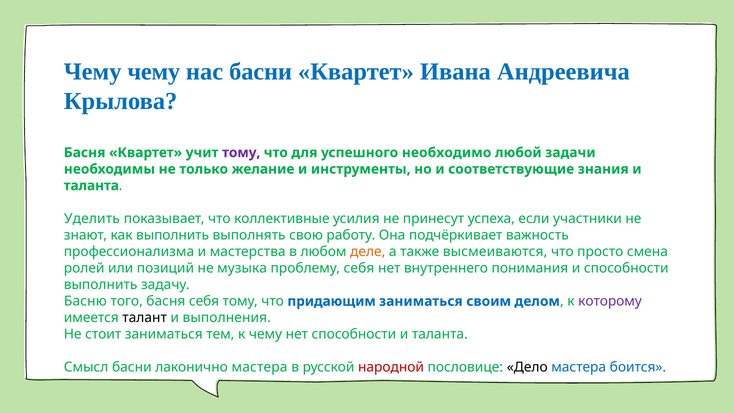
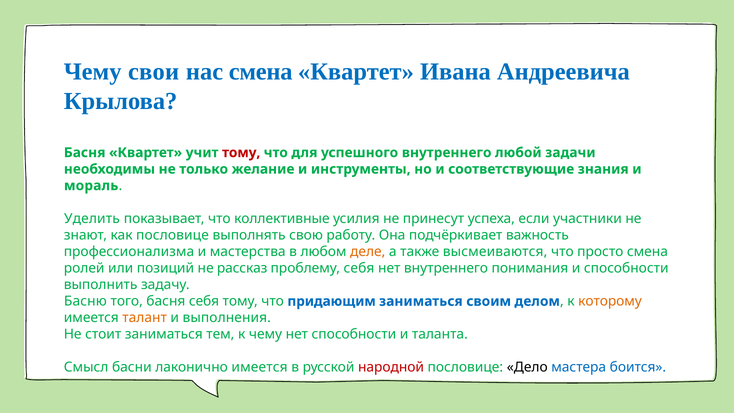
Чему чему: чему -> свои (154, 72)
нас басни: басни -> смена (261, 72)
тому colour: purple -> red (241, 153)
успешного необходимо: необходимо -> внутреннего (447, 153)
таланта: таланта -> мораль (91, 186)
как выполнить: выполнить -> пословице (172, 235)
музыка: музыка -> рассказ (242, 268)
которому colour: purple -> orange (610, 301)
талант colour: black -> orange (145, 318)
лаконично мастера: мастера -> имеется (260, 367)
